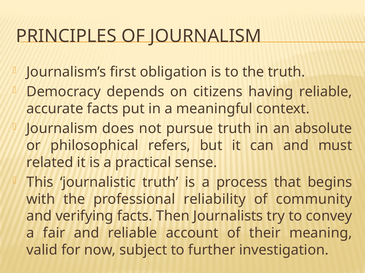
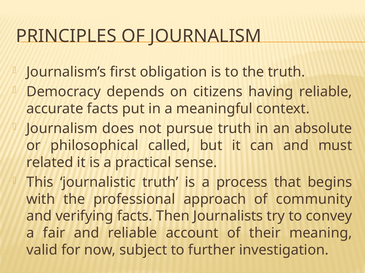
refers: refers -> called (169, 146)
reliability: reliability -> approach (215, 200)
